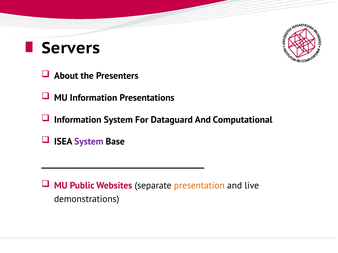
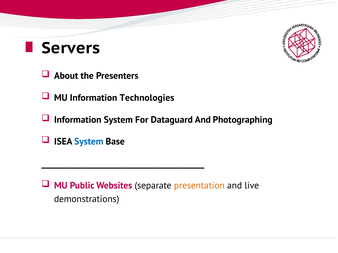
Presentations: Presentations -> Technologies (147, 98)
Computational: Computational -> Photographing (243, 120)
System colour: purple -> blue (89, 142)
